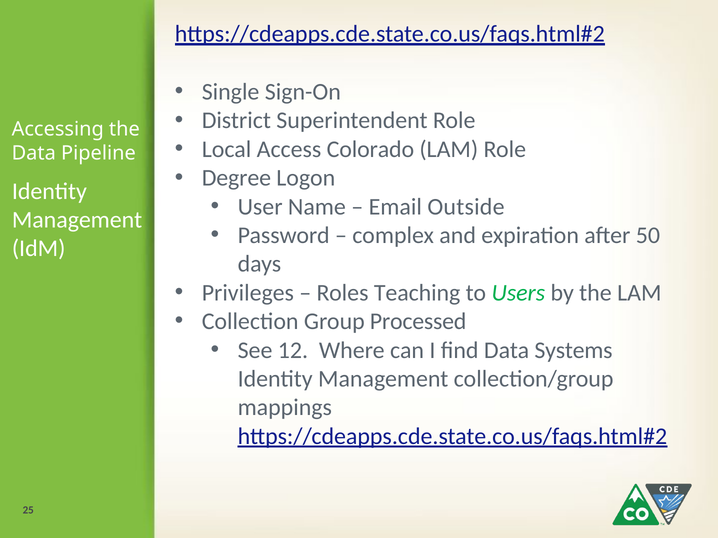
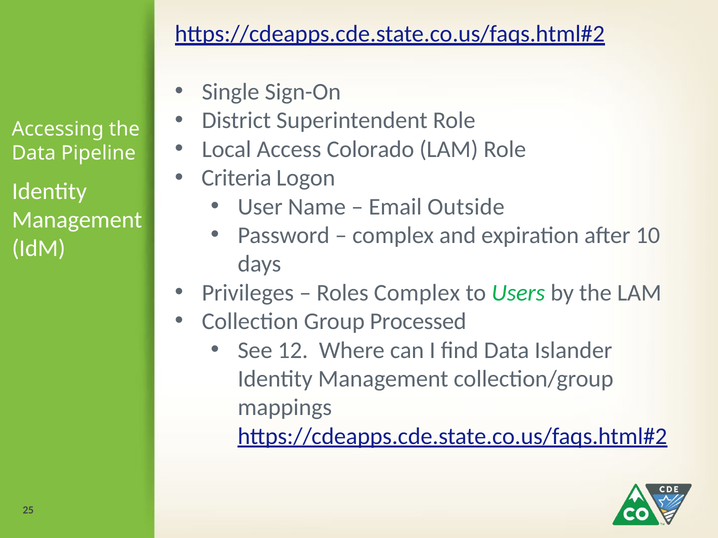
Degree: Degree -> Criteria (236, 178)
50: 50 -> 10 (648, 236)
Roles Teaching: Teaching -> Complex (417, 293)
Systems: Systems -> Islander (573, 350)
